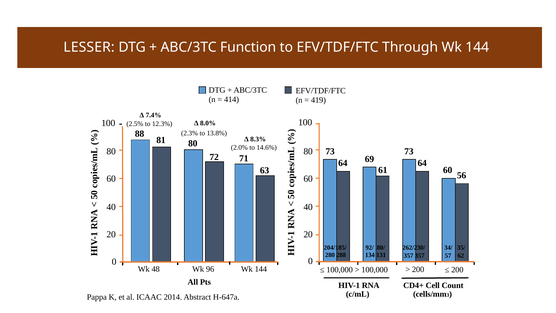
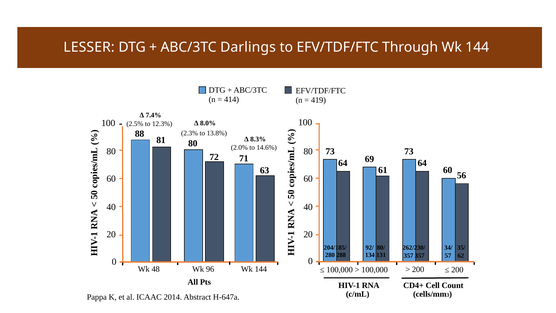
Function: Function -> Darlings (248, 47)
